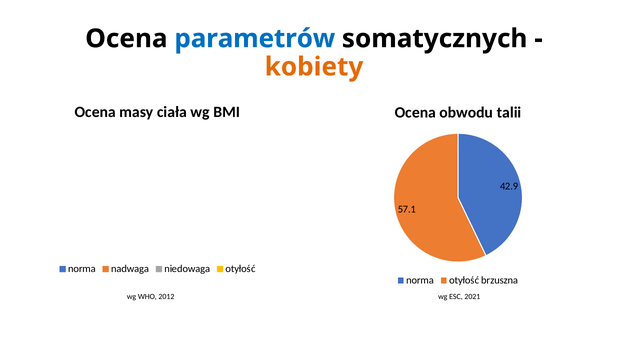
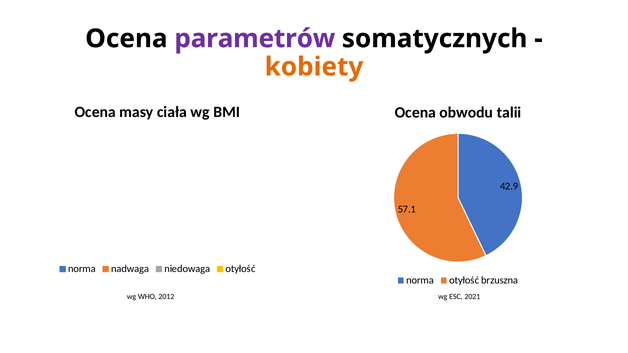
parametrów colour: blue -> purple (255, 39)
